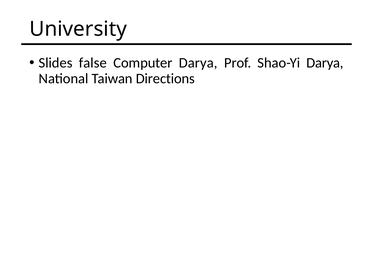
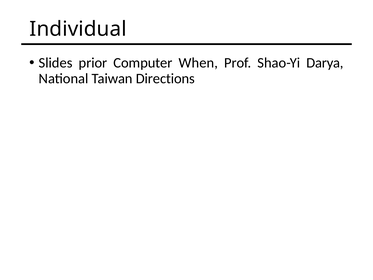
University: University -> Individual (78, 29)
false: false -> prior (93, 63)
Computer Darya: Darya -> When (198, 63)
